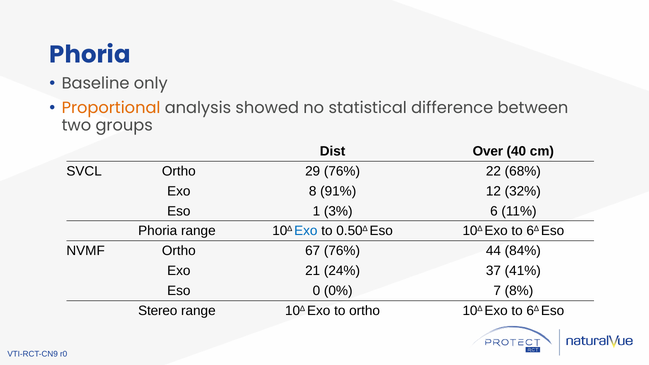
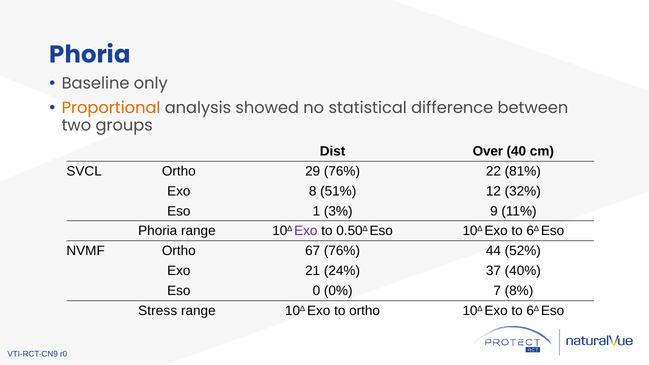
68%: 68% -> 81% (523, 171)
91%: 91% -> 51% (338, 191)
6: 6 -> 9 (494, 211)
Exo colour: blue -> purple (306, 231)
84%: 84% -> 52% (523, 251)
41%: 41% -> 40% (523, 271)
Stereo: Stereo -> Stress (158, 311)
